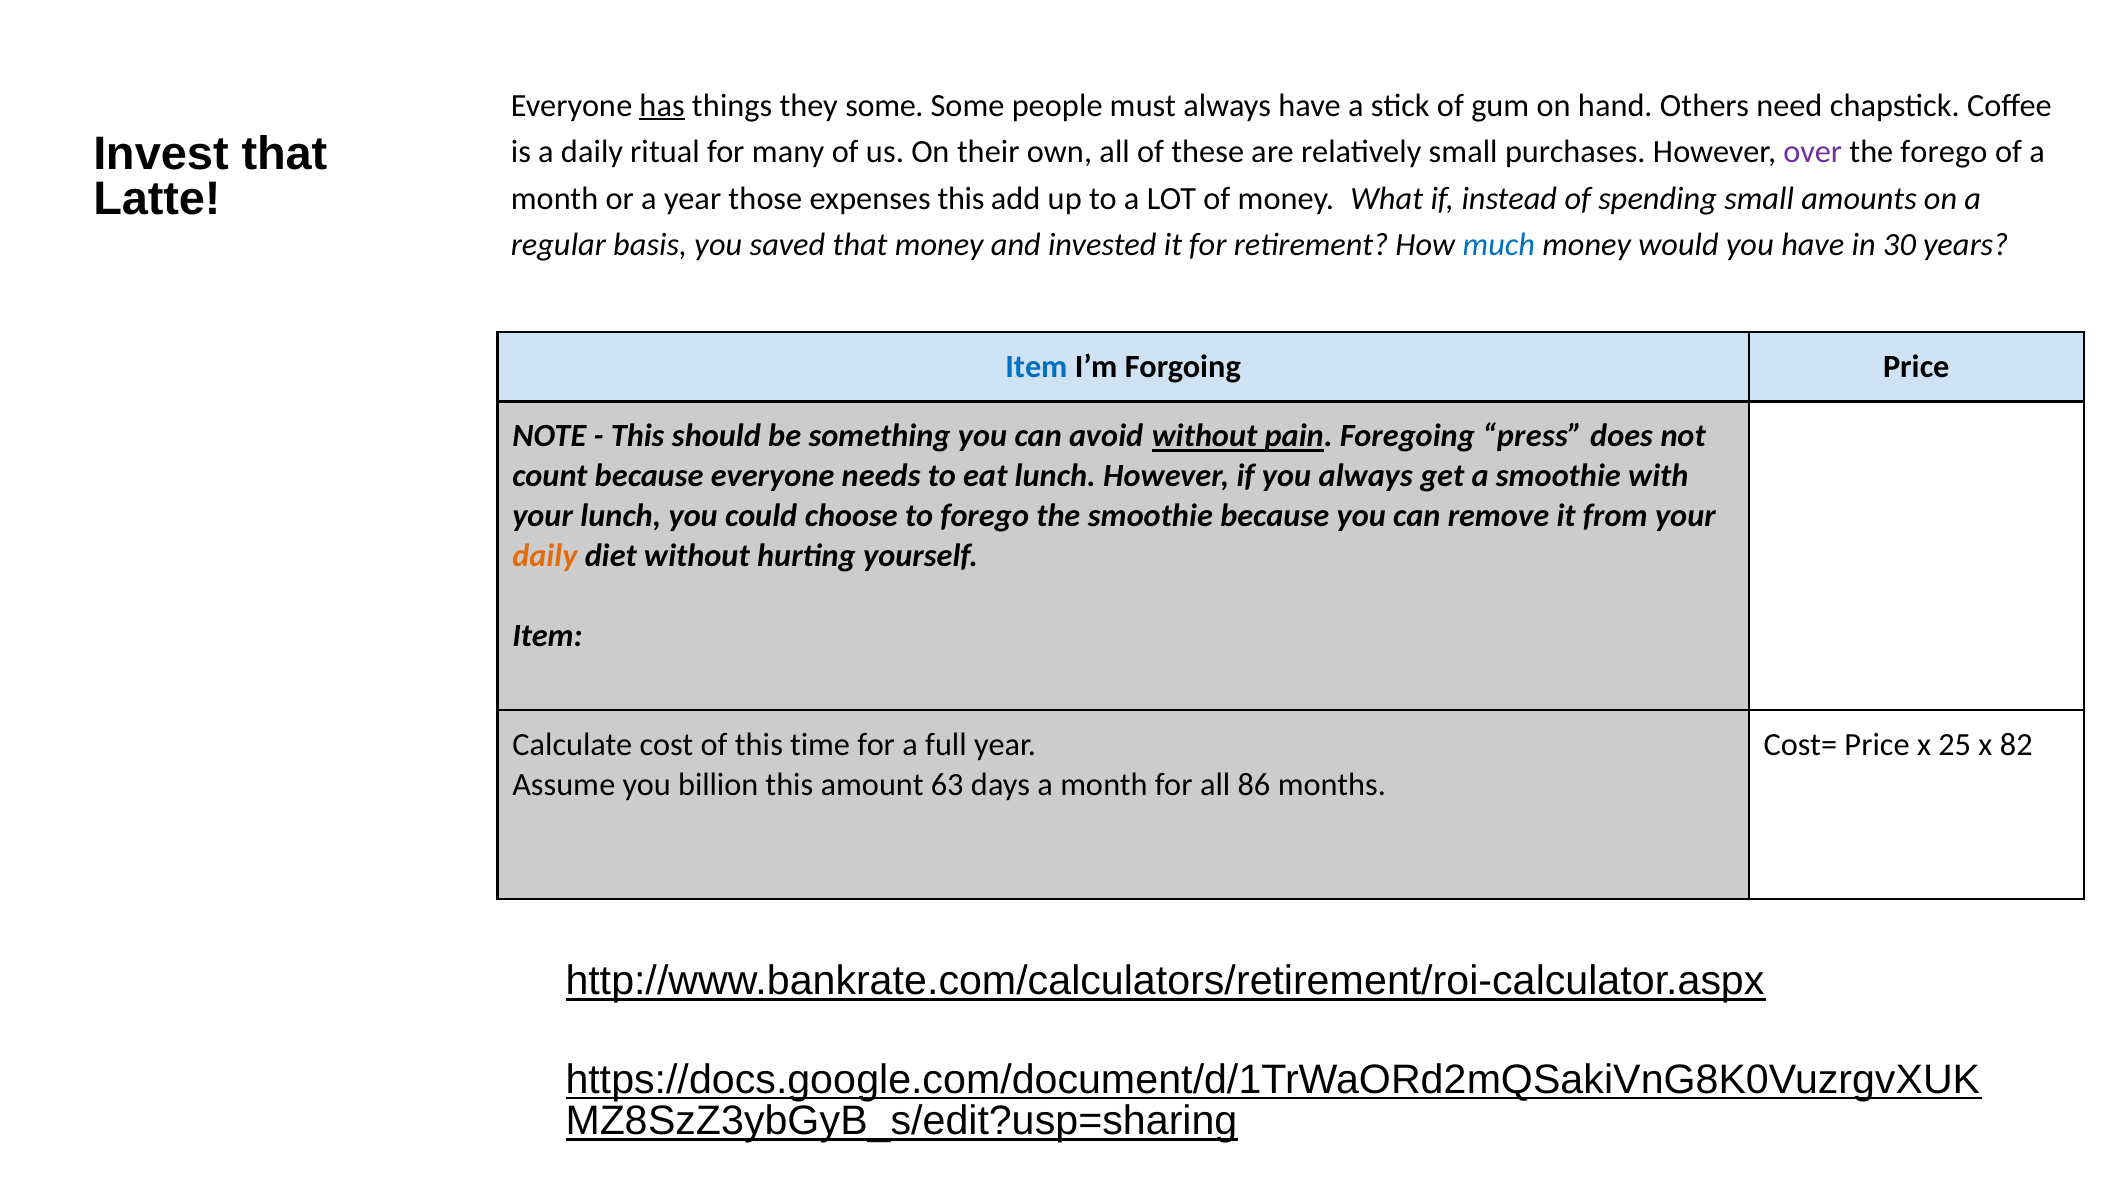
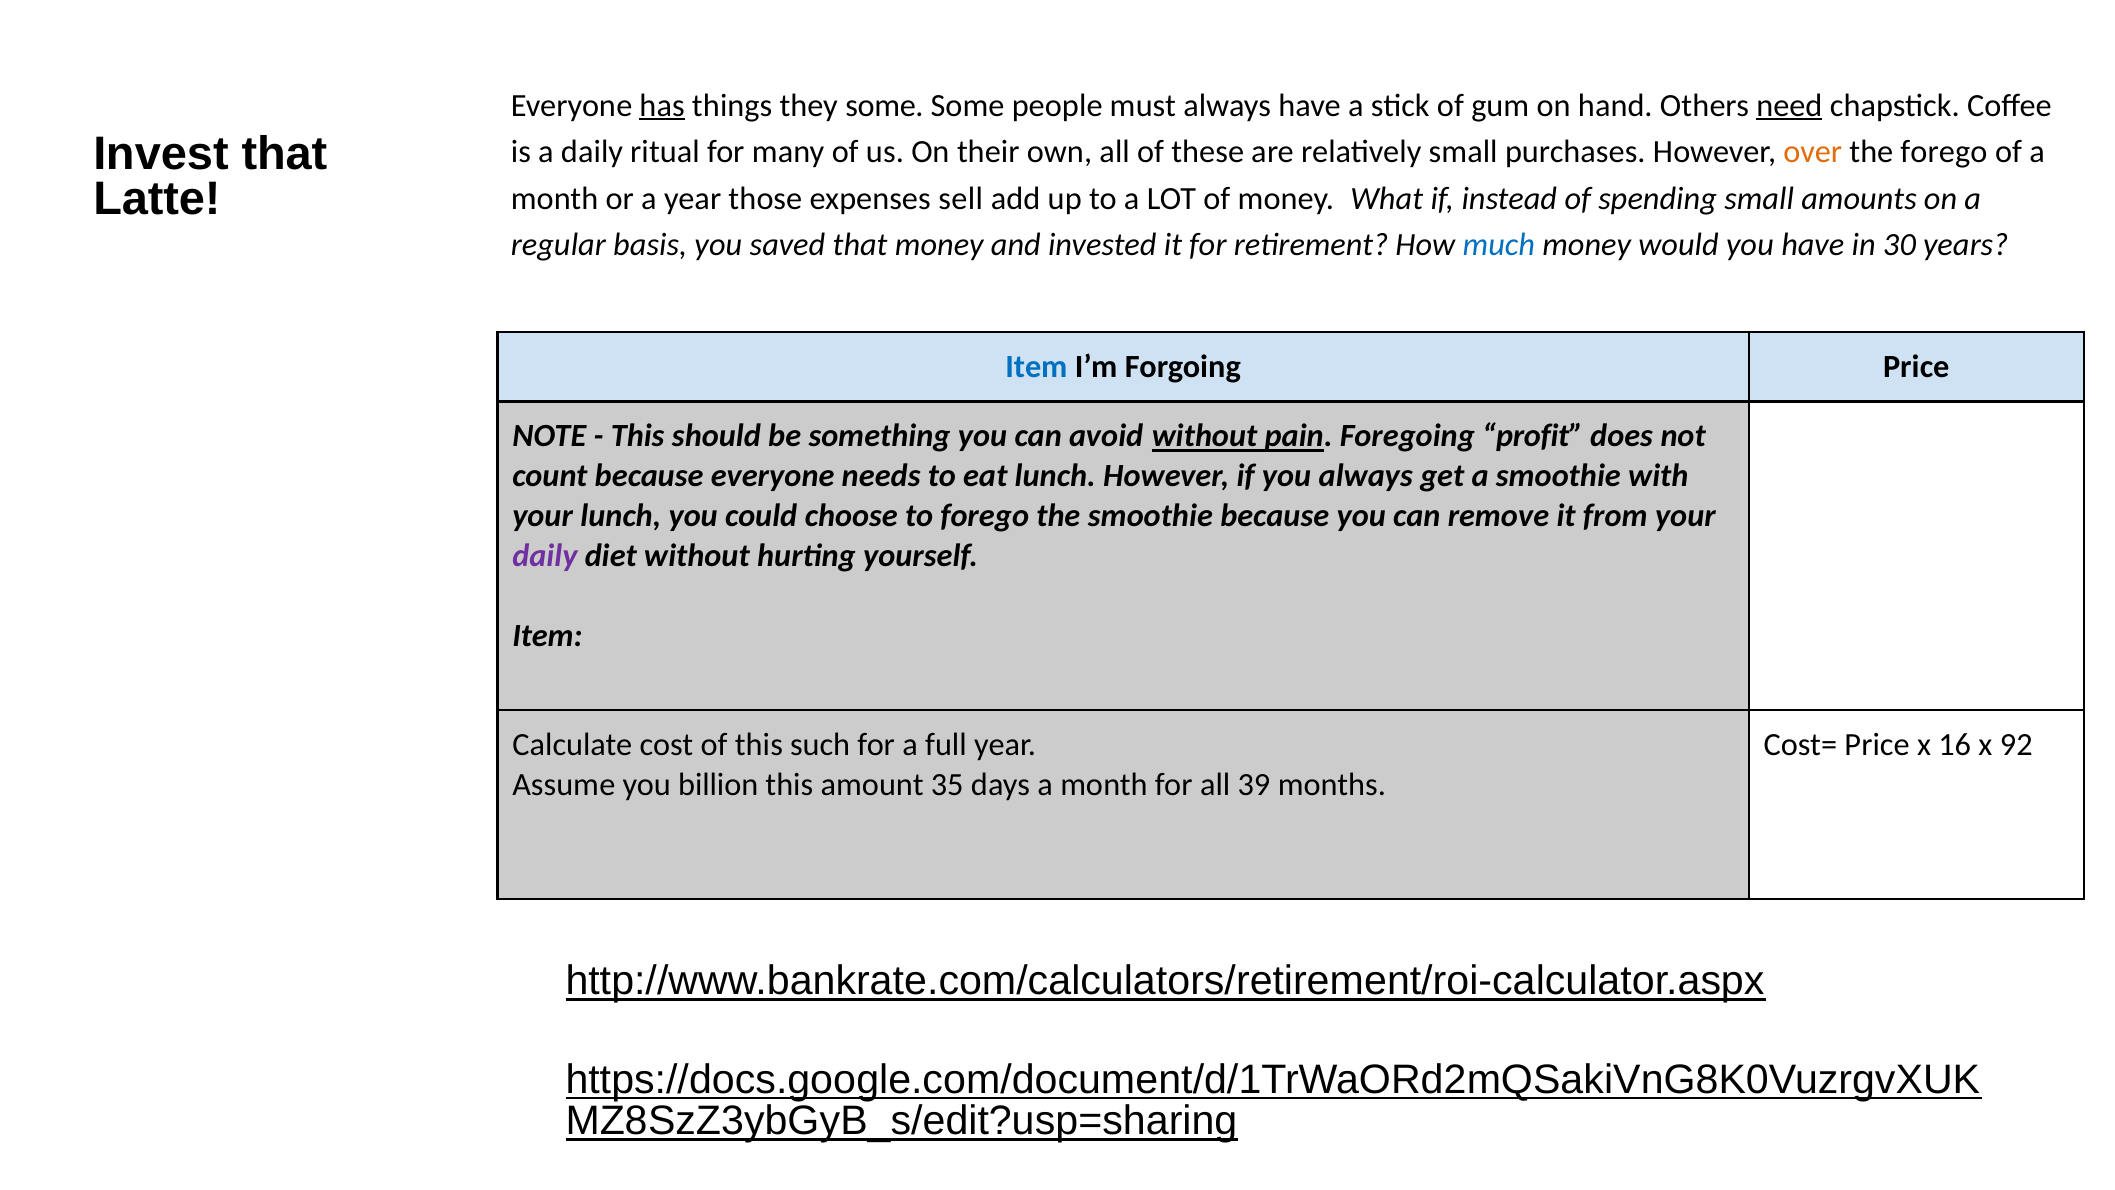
need underline: none -> present (1789, 105)
over colour: purple -> orange (1813, 152)
expenses this: this -> sell (961, 199)
press: press -> profit (1533, 436)
daily colour: orange -> purple (545, 556)
time: time -> such (820, 745)
25: 25 -> 16 (1955, 745)
82: 82 -> 92 (2016, 745)
63: 63 -> 35 (947, 785)
86: 86 -> 39 (1254, 785)
